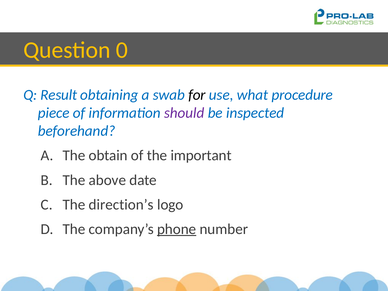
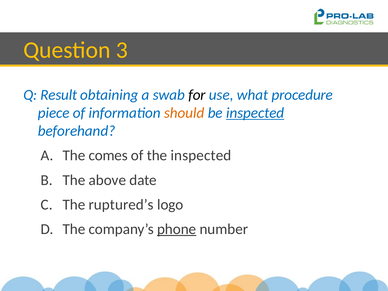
0: 0 -> 3 (122, 50)
should colour: purple -> orange (184, 113)
inspected underline: none -> present (255, 113)
obtain: obtain -> comes (108, 155)
the important: important -> inspected (201, 155)
direction’s: direction’s -> ruptured’s (121, 205)
